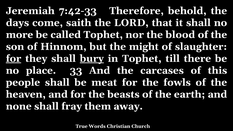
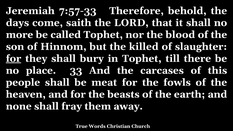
7:42-33: 7:42-33 -> 7:57-33 (78, 11)
might: might -> killed (144, 47)
bury underline: present -> none (92, 59)
